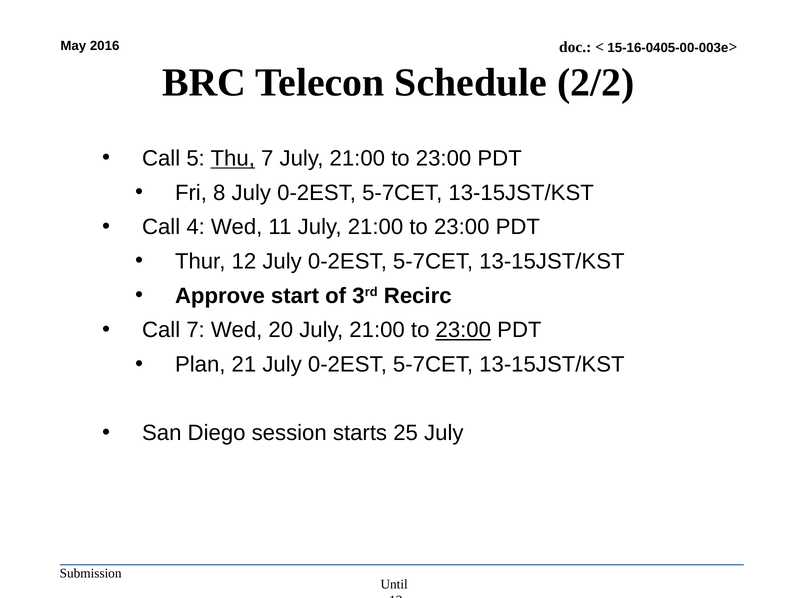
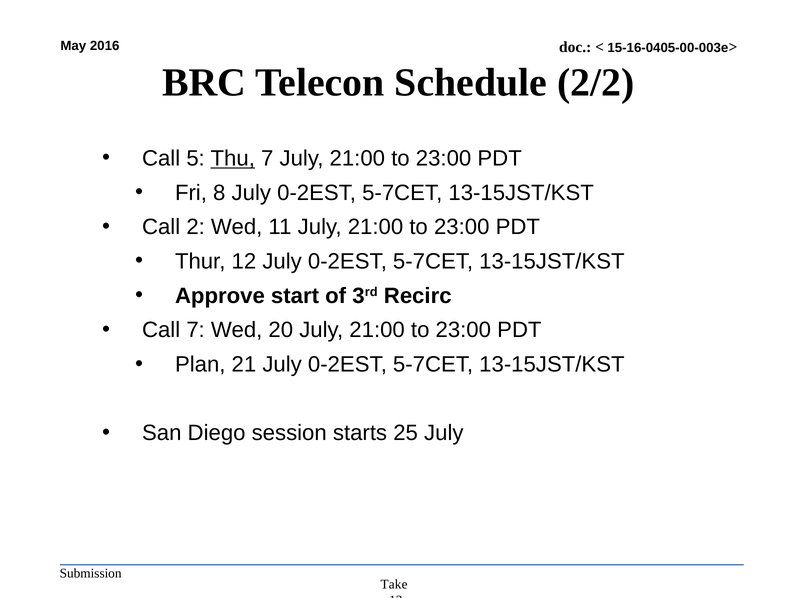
4: 4 -> 2 (196, 227)
23:00 underline: present -> none (463, 330)
Until: Until -> Take (394, 584)
